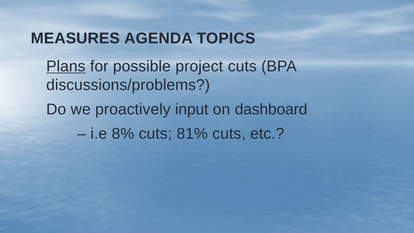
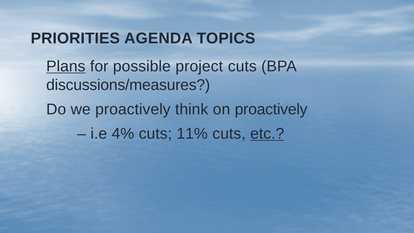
MEASURES: MEASURES -> PRIORITIES (75, 38)
discussions/problems: discussions/problems -> discussions/measures (128, 85)
input: input -> think (192, 109)
on dashboard: dashboard -> proactively (271, 109)
8%: 8% -> 4% (123, 134)
81%: 81% -> 11% (192, 134)
etc underline: none -> present (267, 134)
